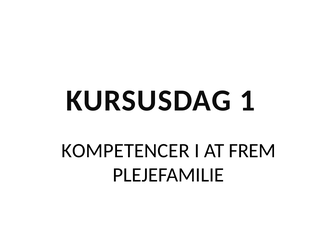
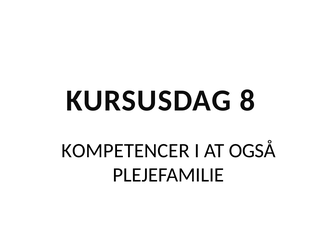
1: 1 -> 8 (247, 101)
FREM: FREM -> OGSÅ (252, 150)
